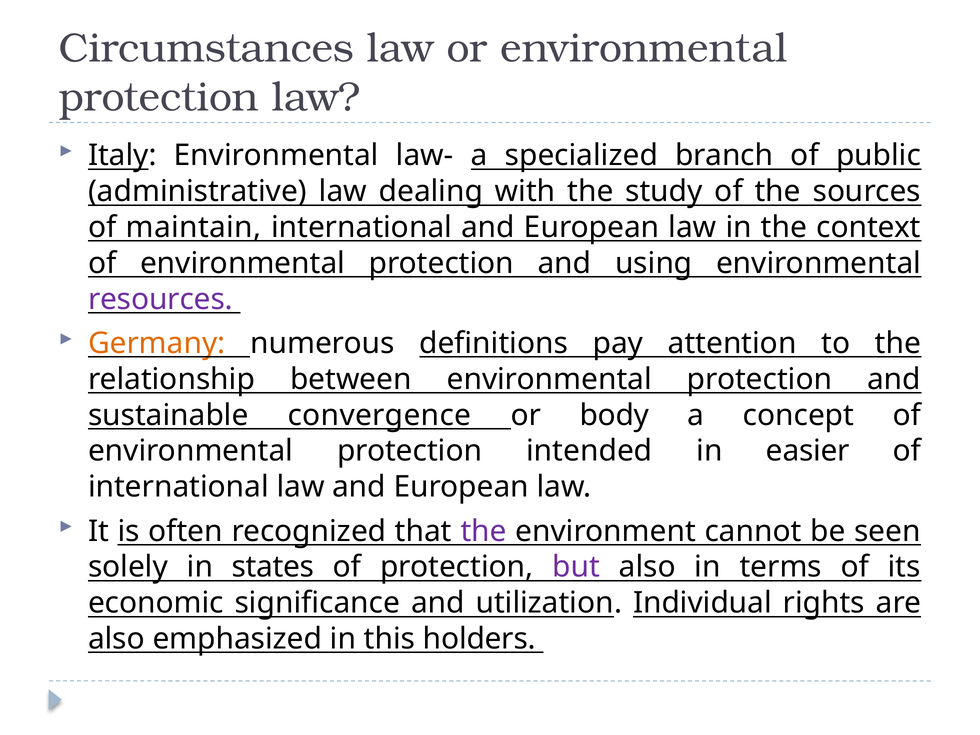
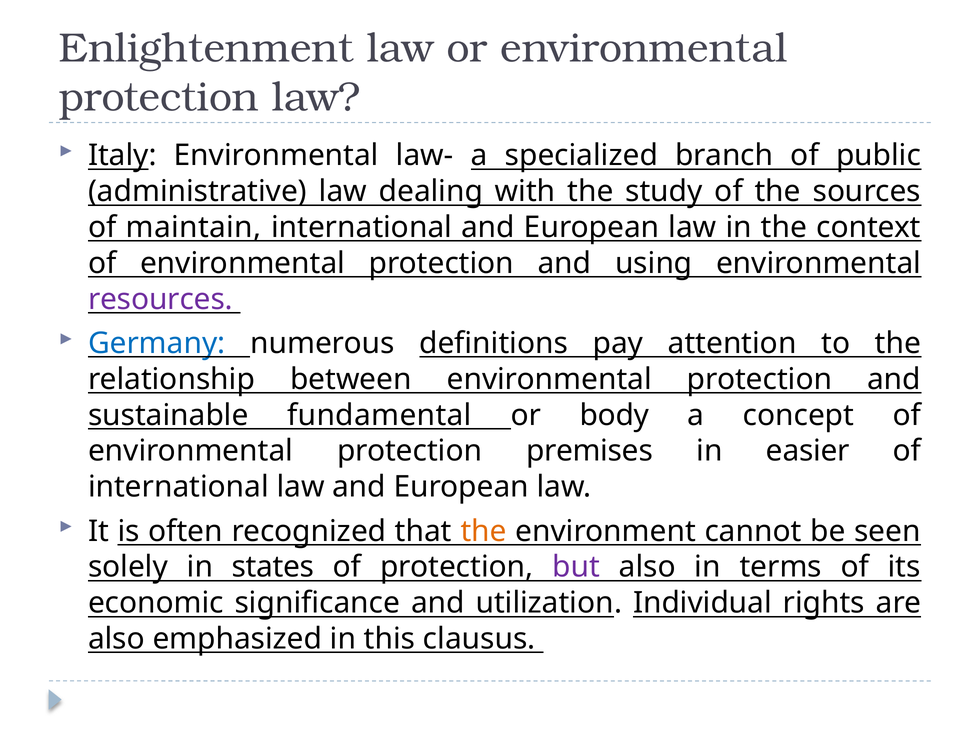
Circumstances: Circumstances -> Enlightenment (206, 48)
Germany colour: orange -> blue (157, 343)
convergence: convergence -> fundamental (379, 415)
intended: intended -> premises (589, 451)
the colour: purple -> orange (484, 531)
holders: holders -> clausus (479, 639)
